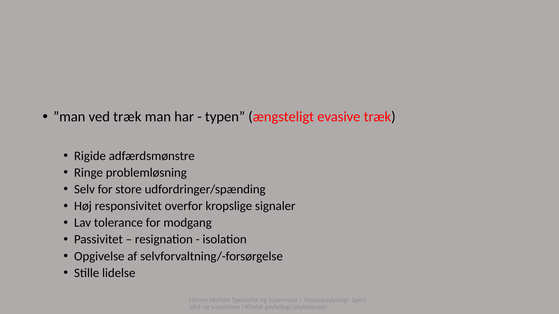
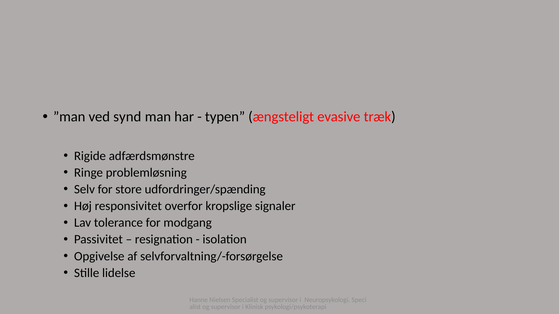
ved træk: træk -> synd (127, 117)
